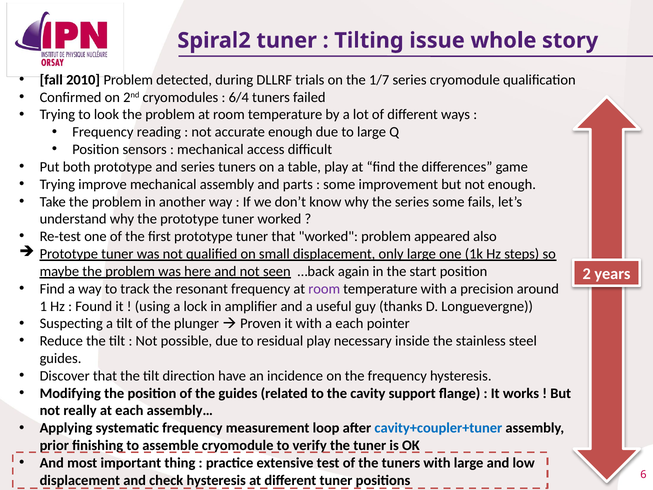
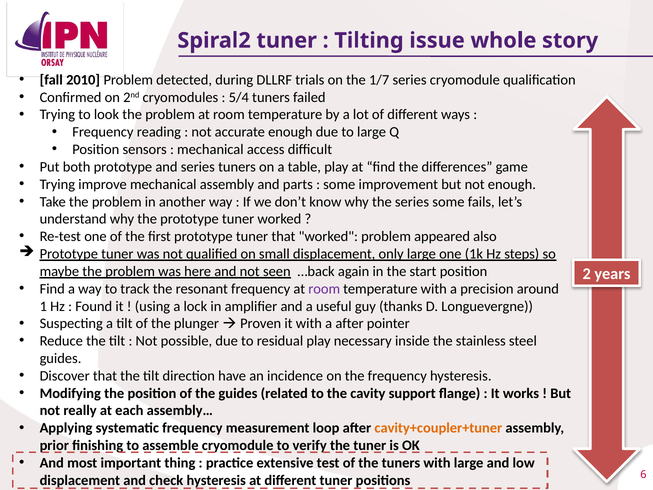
6/4: 6/4 -> 5/4 (239, 97)
a each: each -> after (350, 323)
cavity+coupler+tuner colour: blue -> orange (438, 428)
